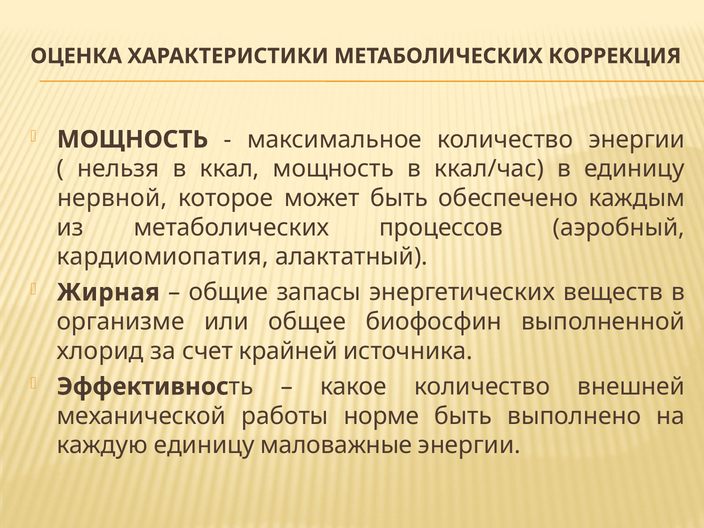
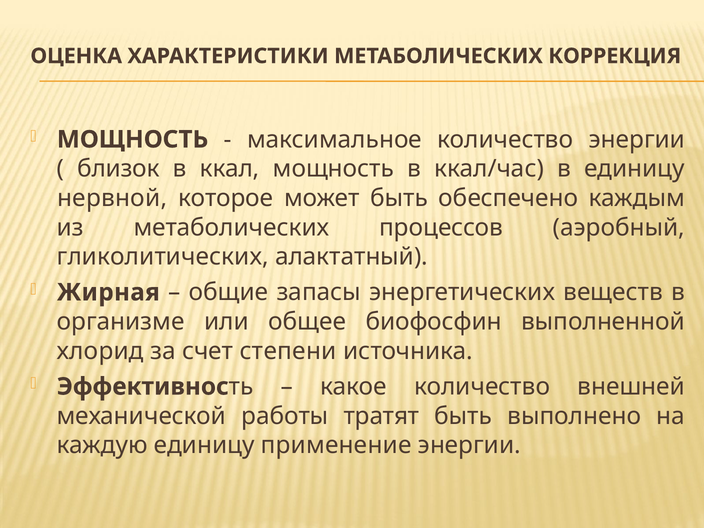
нельзя: нельзя -> близок (119, 169)
кардиомиопатия: кардиомиопатия -> гликолитических (163, 257)
крайней: крайней -> степени (288, 351)
норме: норме -> тратят (382, 416)
маловажные: маловажные -> применение (336, 445)
